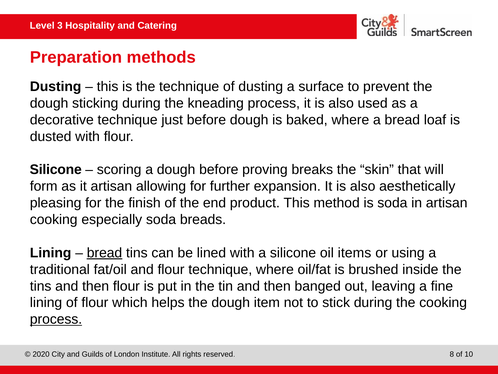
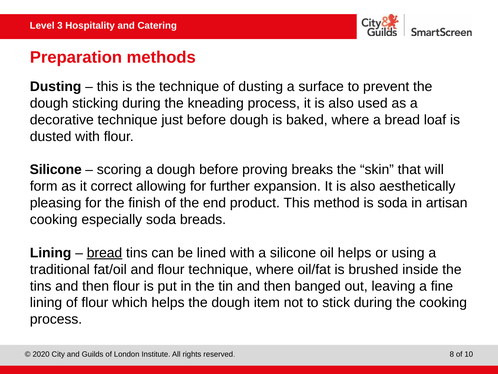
it artisan: artisan -> correct (111, 186)
oil items: items -> helps (355, 253)
process underline: present -> none (56, 319)
